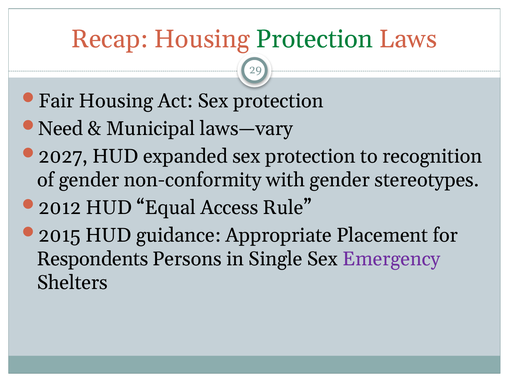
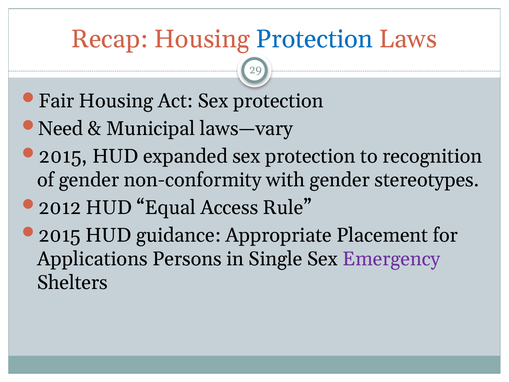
Protection colour: green -> blue (314, 39)
2027: 2027 -> 2015 (63, 156)
Respondents: Respondents -> Applications (92, 259)
